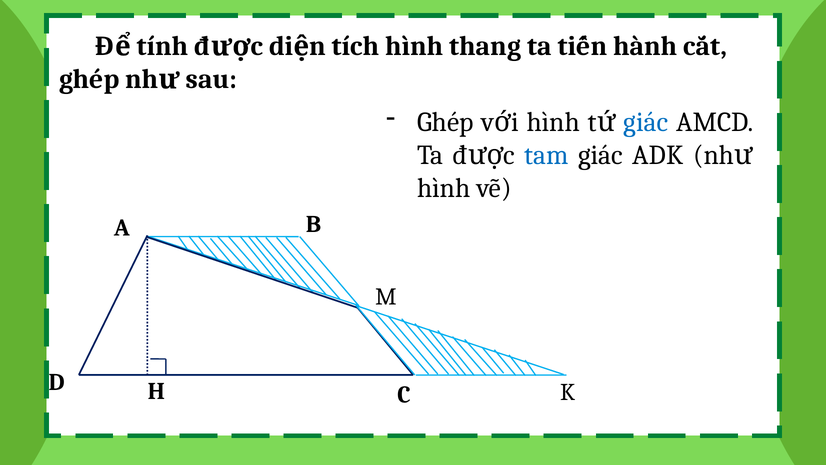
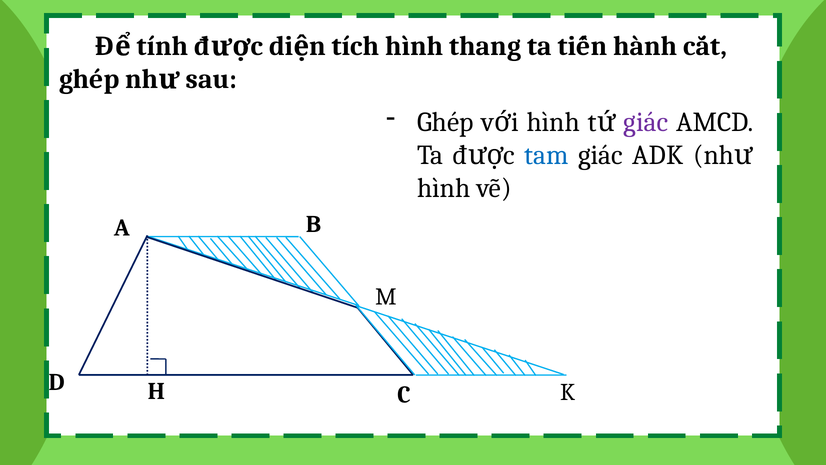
giác colour: blue -> purple (646, 122)
